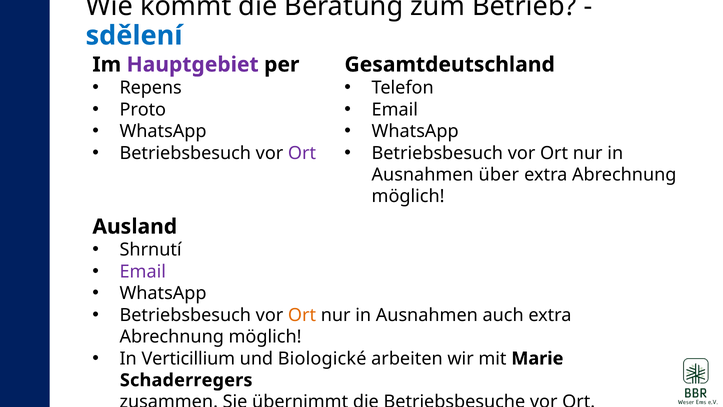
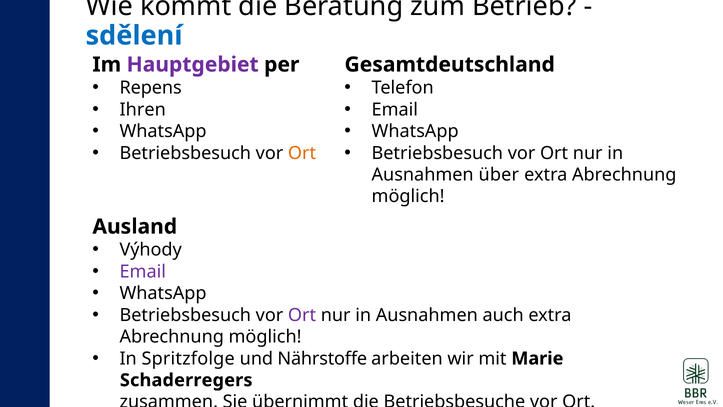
Proto: Proto -> Ihren (143, 110)
Ort colour: purple -> orange (302, 153)
Shrnutí: Shrnutí -> Výhody (151, 250)
Ort colour: orange -> purple (302, 315)
Verticillium: Verticillium -> Spritzfolge (188, 358)
Biologické: Biologické -> Nährstoffe (322, 358)
